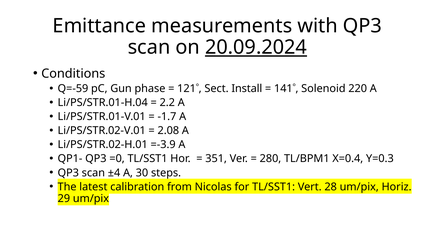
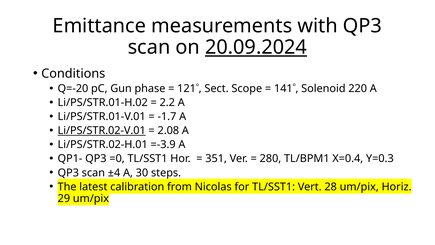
Q=-59: Q=-59 -> Q=-20 (73, 89)
Install: Install -> Scope (247, 89)
Li/PS/STR.01-H.04: Li/PS/STR.01-H.04 -> Li/PS/STR.01-H.02 (103, 103)
Li/PS/STR.02-V.01 underline: none -> present (102, 131)
